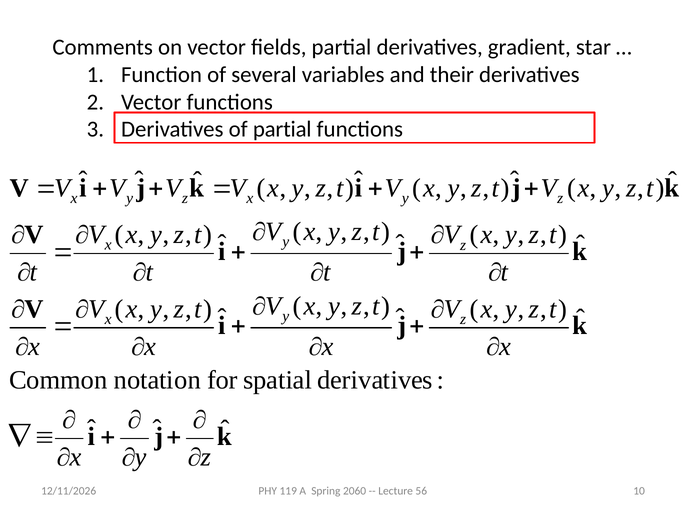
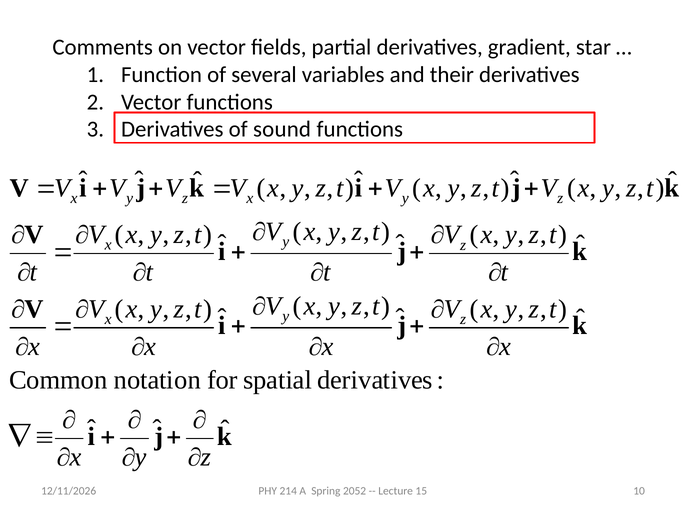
of partial: partial -> sound (282, 130)
119: 119 -> 214 (288, 491)
2060: 2060 -> 2052 (355, 491)
56: 56 -> 15 (421, 491)
